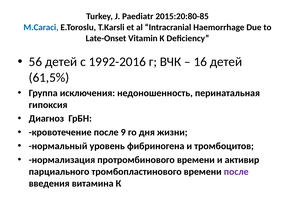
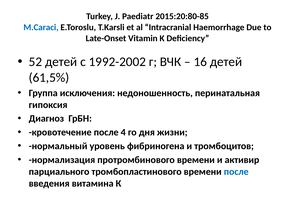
56: 56 -> 52 (35, 62)
1992-2016: 1992-2016 -> 1992-2002 (117, 62)
9: 9 -> 4 (123, 132)
после colour: purple -> blue (236, 172)
